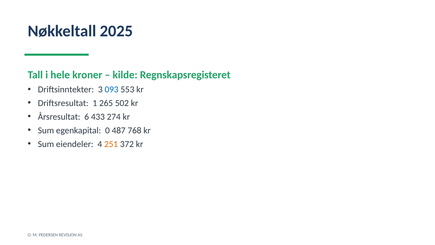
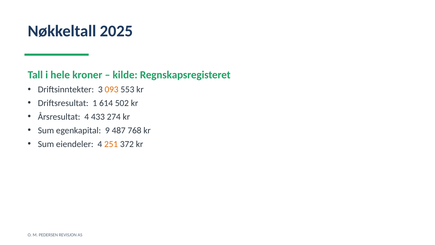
093 colour: blue -> orange (112, 89)
265: 265 -> 614 (106, 103)
Årsresultat 6: 6 -> 4 (87, 117)
0: 0 -> 9 (107, 130)
